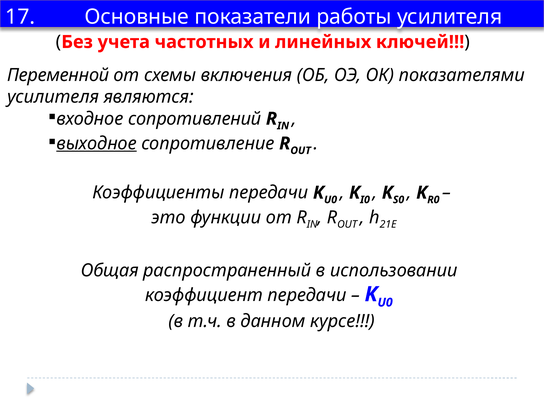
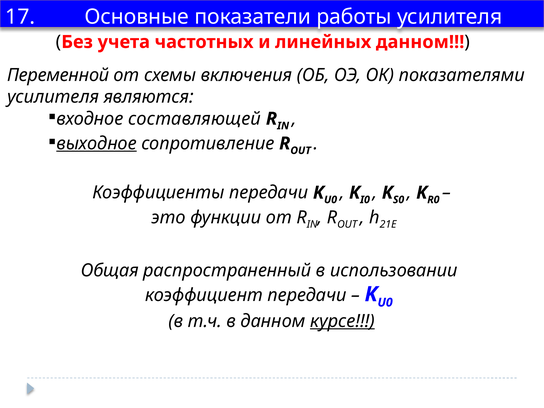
линейных ключей: ключей -> данном (420, 42)
сопротивлений: сопротивлений -> составляющей (195, 119)
курсе underline: none -> present (342, 321)
